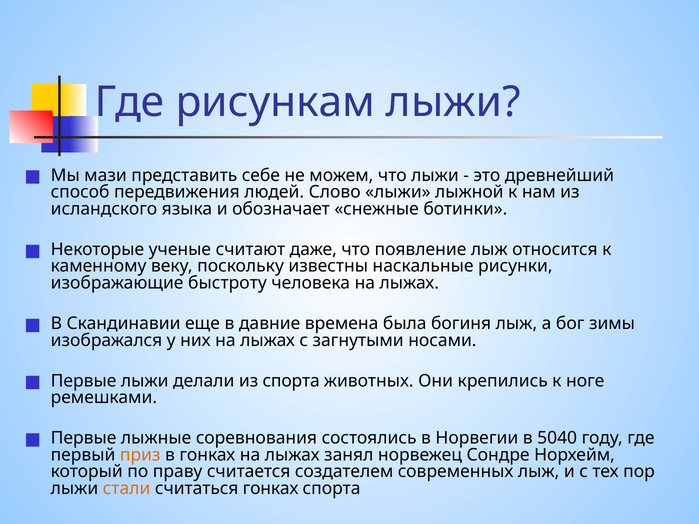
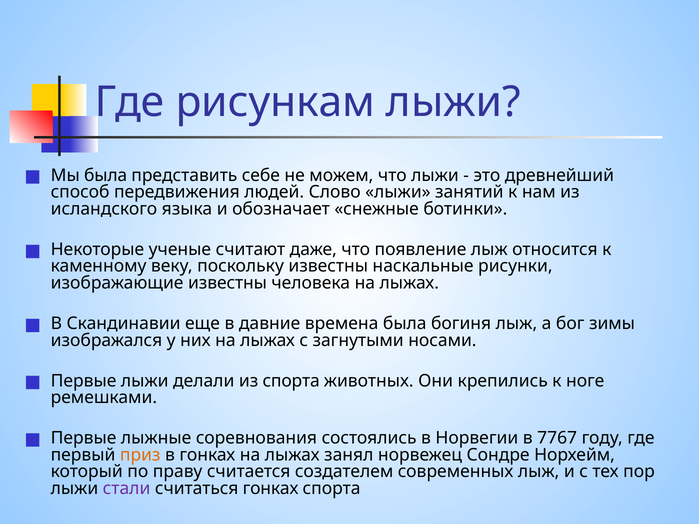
Мы мази: мази -> была (106, 175)
лыжной: лыжной -> занятий (469, 192)
изображающие быстроту: быстроту -> известны (228, 283)
5040: 5040 -> 7767 (557, 438)
стали colour: orange -> purple (127, 489)
